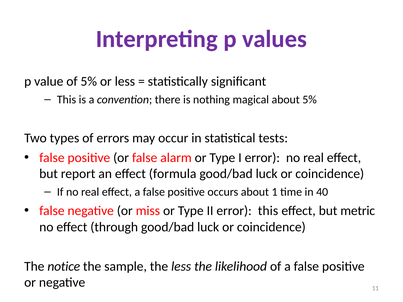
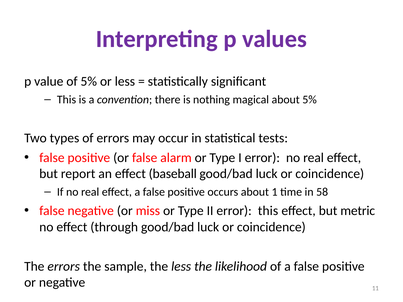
formula: formula -> baseball (173, 174)
40: 40 -> 58 (322, 192)
The notice: notice -> errors (64, 267)
